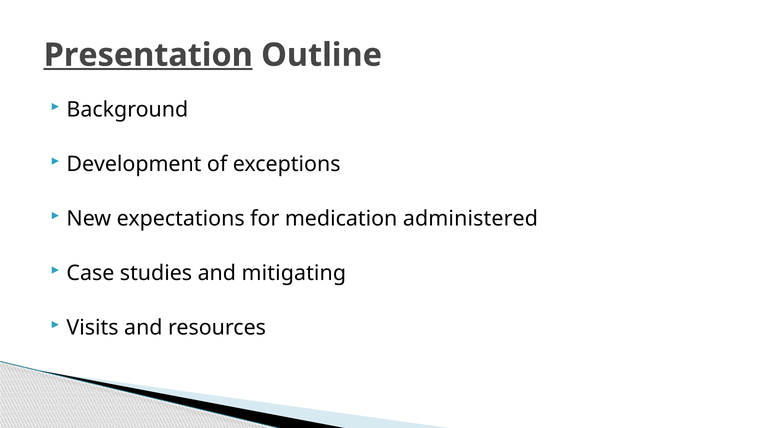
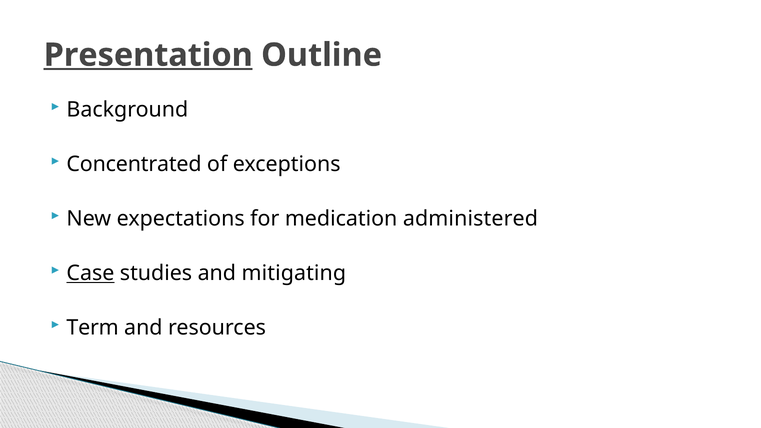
Development: Development -> Concentrated (134, 164)
Case underline: none -> present (90, 273)
Visits: Visits -> Term (93, 328)
